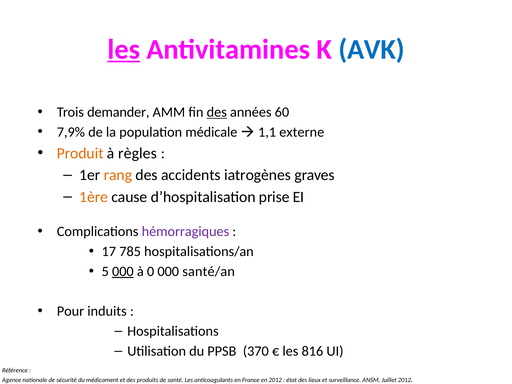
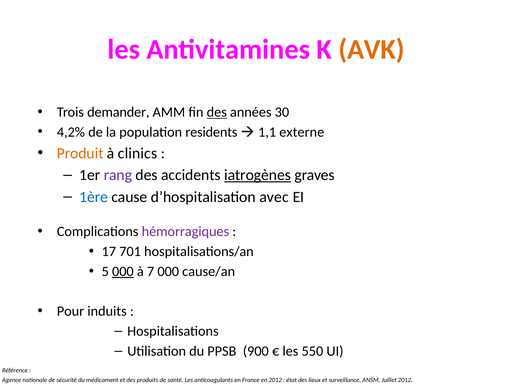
les underline: present -> none (124, 49)
AVK colour: blue -> orange (372, 49)
60: 60 -> 30 (282, 112)
7,9%: 7,9% -> 4,2% (71, 132)
médicale: médicale -> residents (211, 132)
règles: règles -> clinics (138, 153)
rang colour: orange -> purple (118, 175)
iatrogènes underline: none -> present (258, 175)
1ère colour: orange -> blue (94, 197)
prise: prise -> avec (274, 197)
785: 785 -> 701 (130, 252)
0: 0 -> 7 (151, 271)
santé/an: santé/an -> cause/an (209, 271)
370: 370 -> 900 (256, 351)
816: 816 -> 550 (312, 351)
